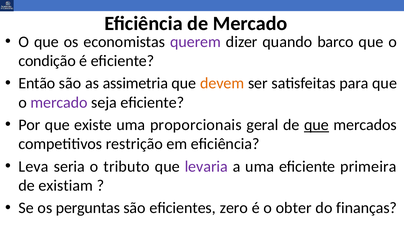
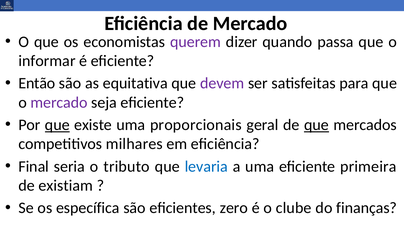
barco: barco -> passa (335, 42)
condição: condição -> informar (47, 61)
assimetria: assimetria -> equitativa (135, 83)
devem colour: orange -> purple (222, 83)
que underline: none -> present (57, 125)
restrição: restrição -> milhares (134, 144)
Leva: Leva -> Final (34, 167)
levaria colour: purple -> blue (206, 167)
perguntas: perguntas -> específica (88, 208)
obter: obter -> clube (294, 208)
